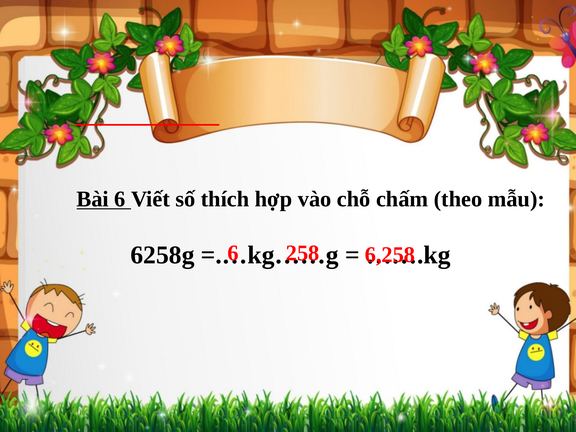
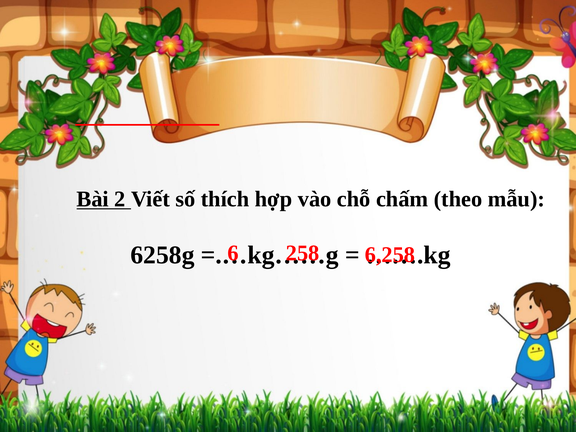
Bài 6: 6 -> 2 (120, 199)
